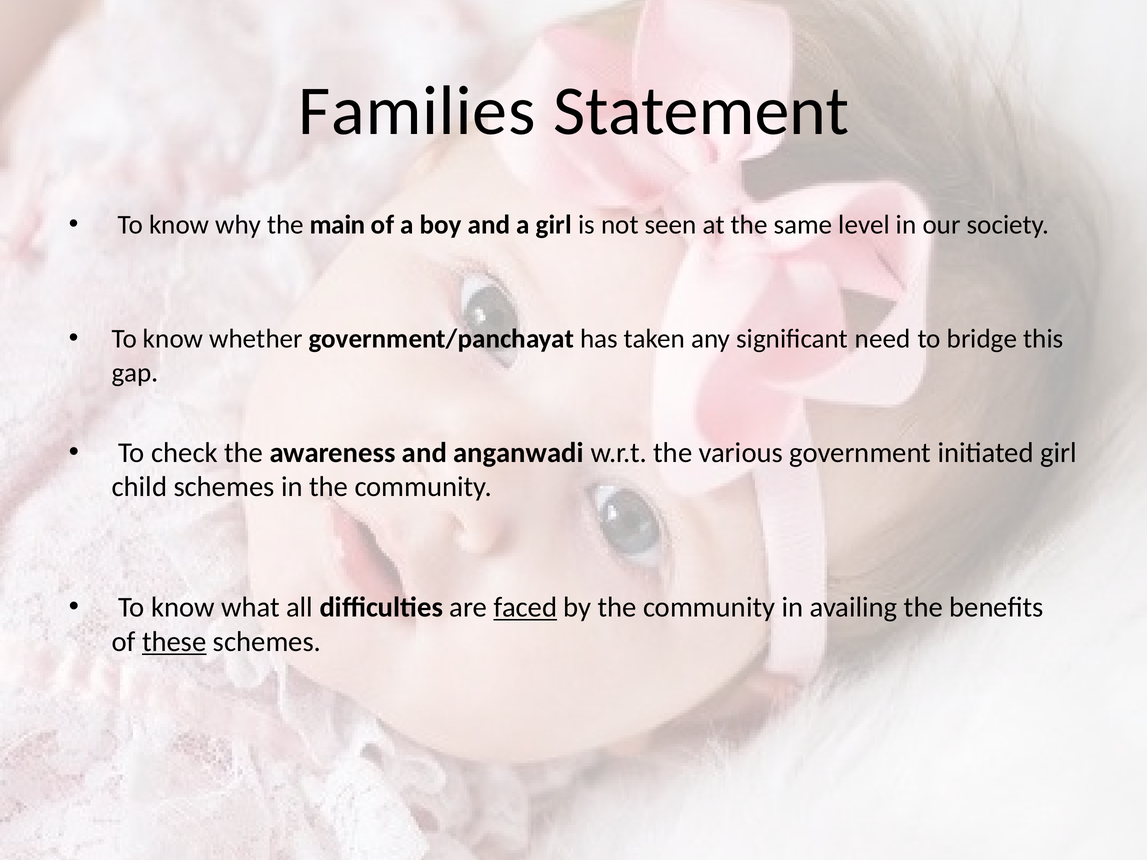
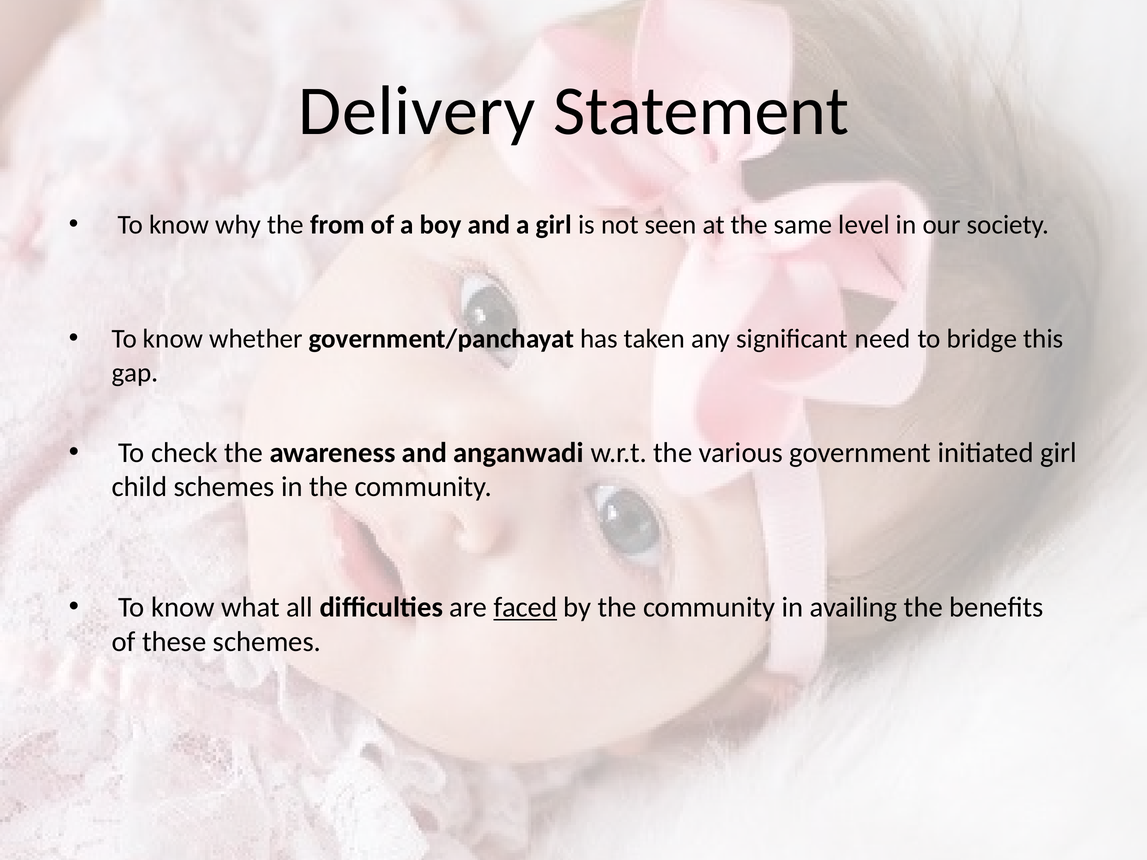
Families: Families -> Delivery (417, 111)
main: main -> from (337, 225)
these underline: present -> none (174, 642)
